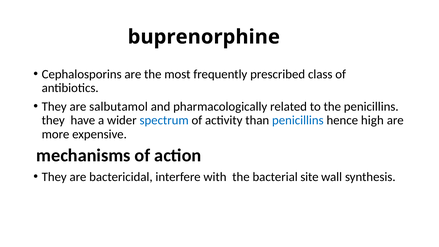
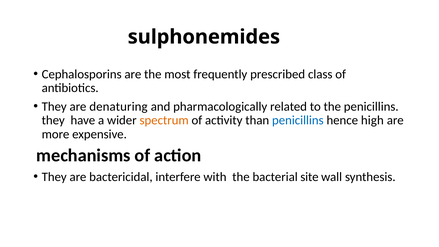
buprenorphine: buprenorphine -> sulphonemides (204, 37)
salbutamol: salbutamol -> denaturing (118, 106)
spectrum colour: blue -> orange (164, 120)
